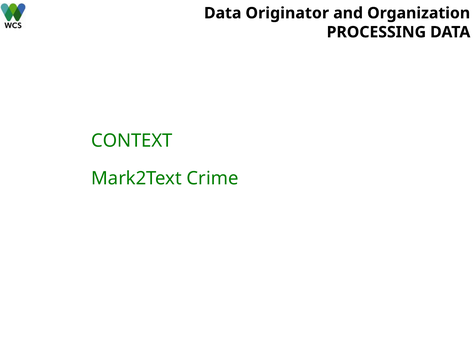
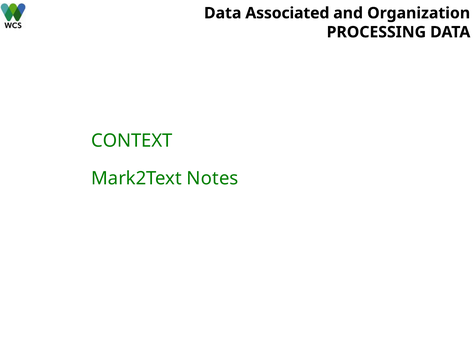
Originator: Originator -> Associated (287, 13)
Crime: Crime -> Notes (213, 178)
